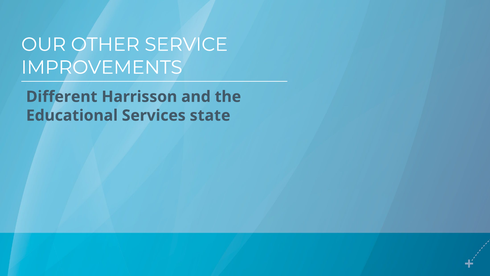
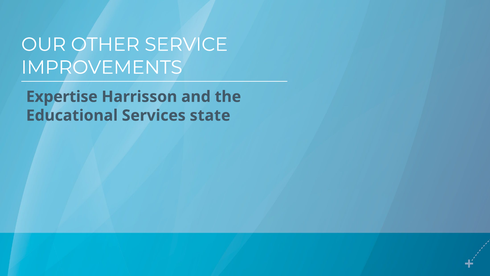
Different: Different -> Expertise (62, 97)
